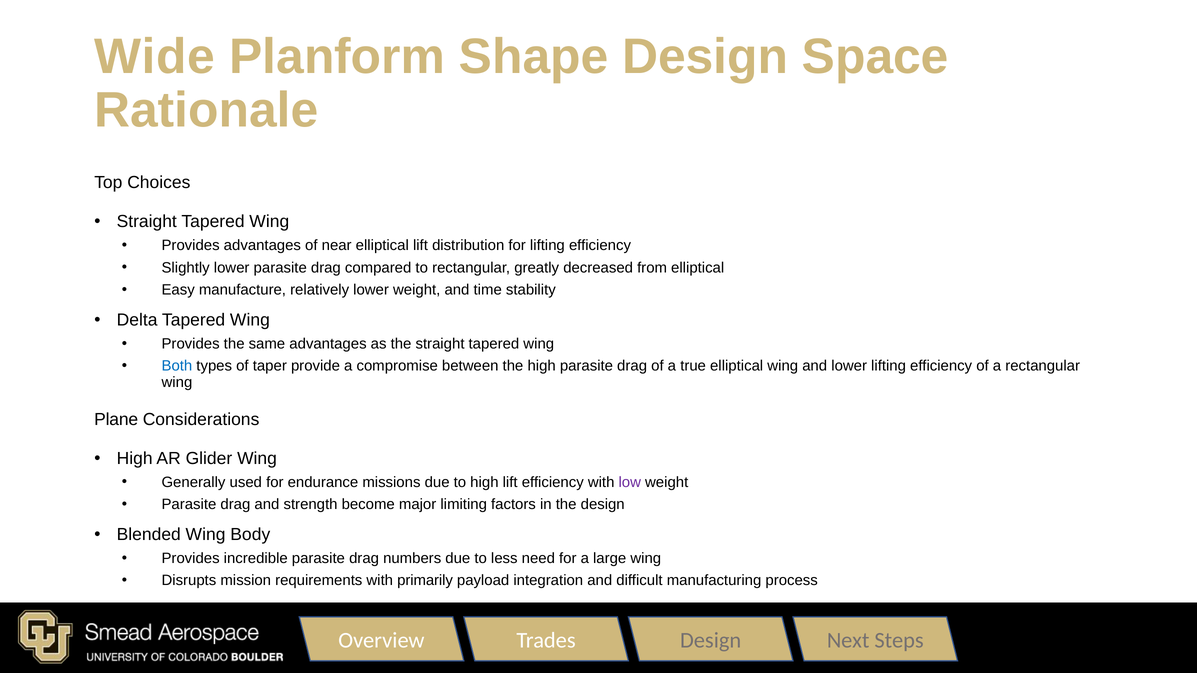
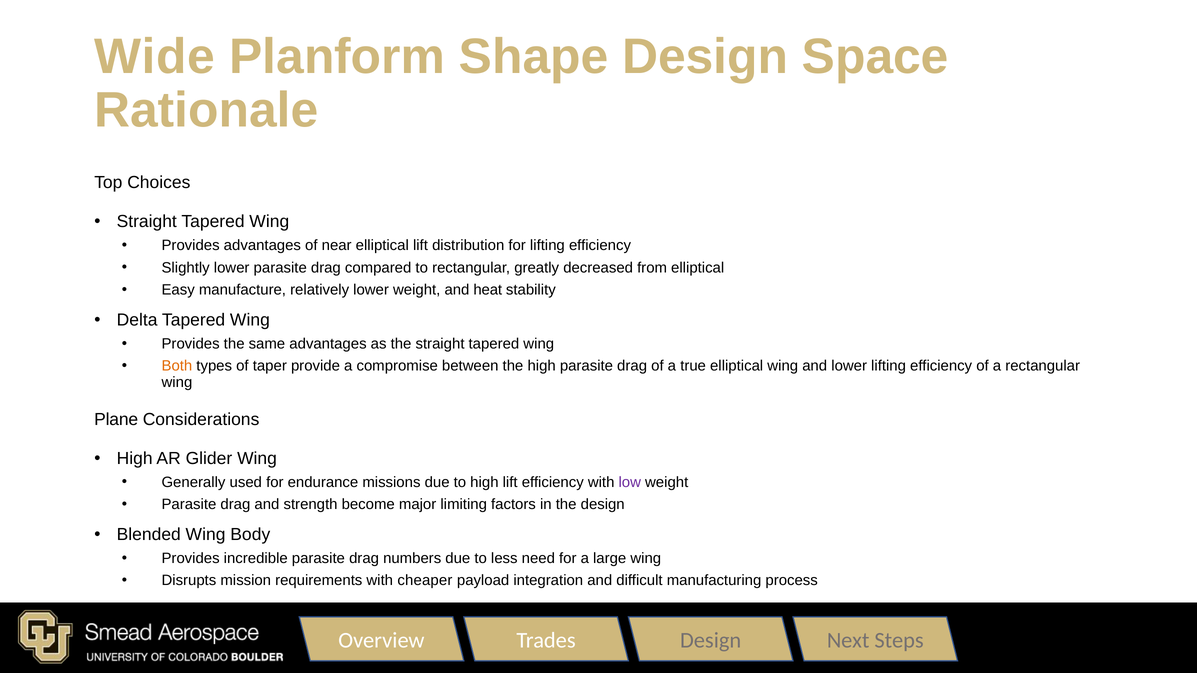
time: time -> heat (488, 290)
Both colour: blue -> orange (177, 366)
primarily: primarily -> cheaper (425, 581)
